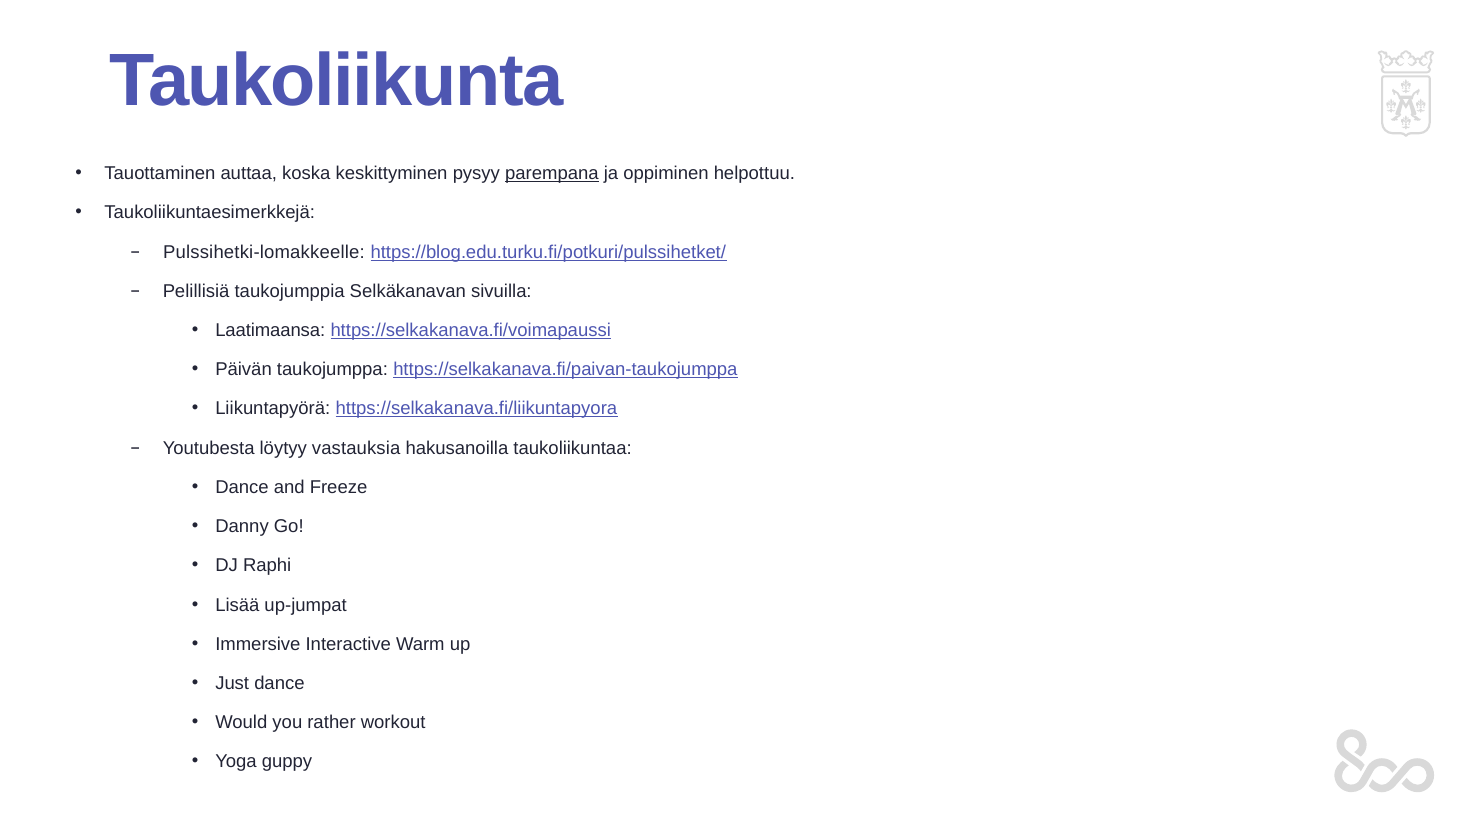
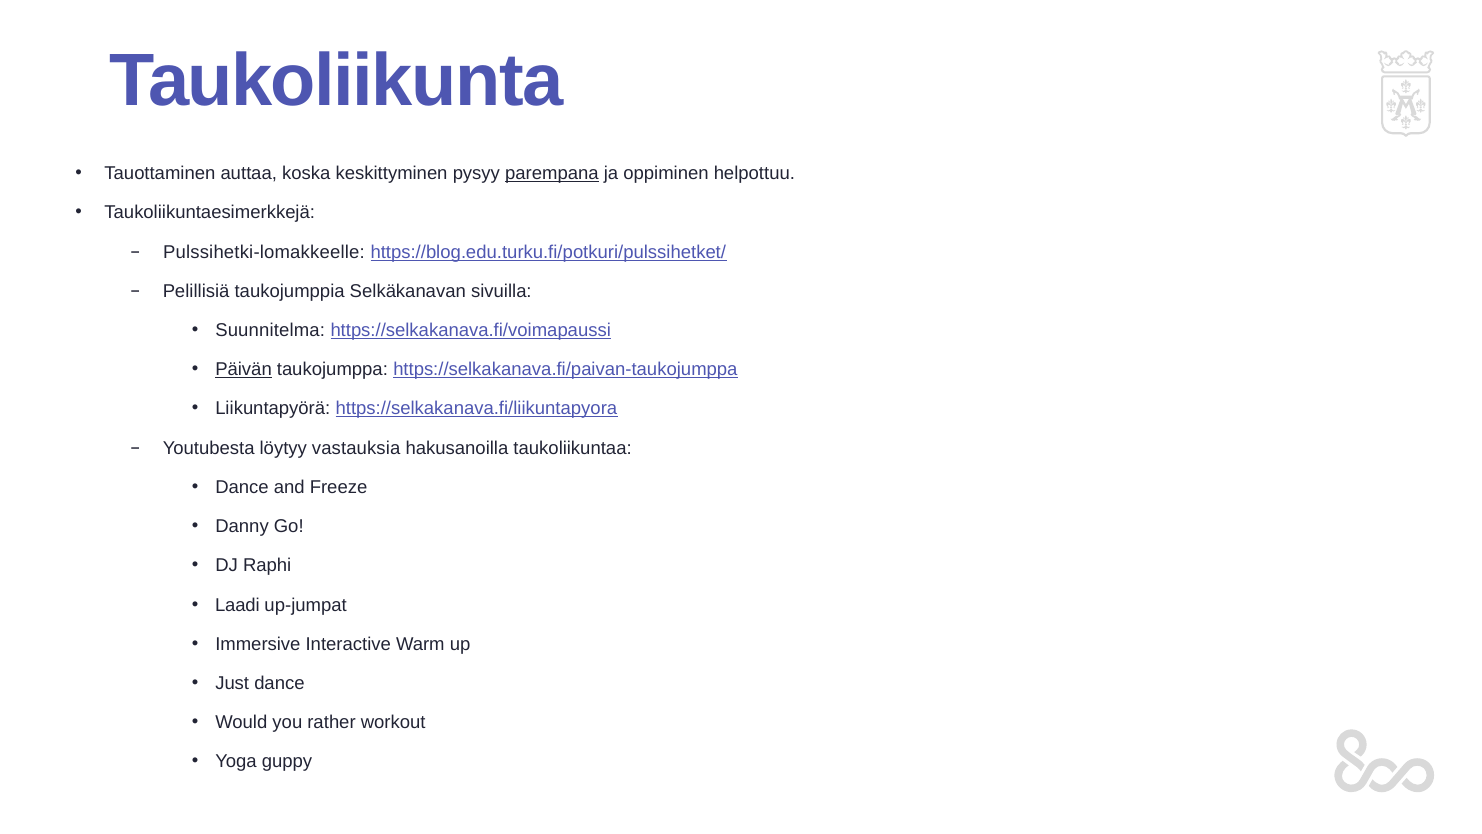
Laatimaansa: Laatimaansa -> Suunnitelma (270, 330)
Päivän underline: none -> present (244, 369)
Lisää: Lisää -> Laadi (237, 605)
